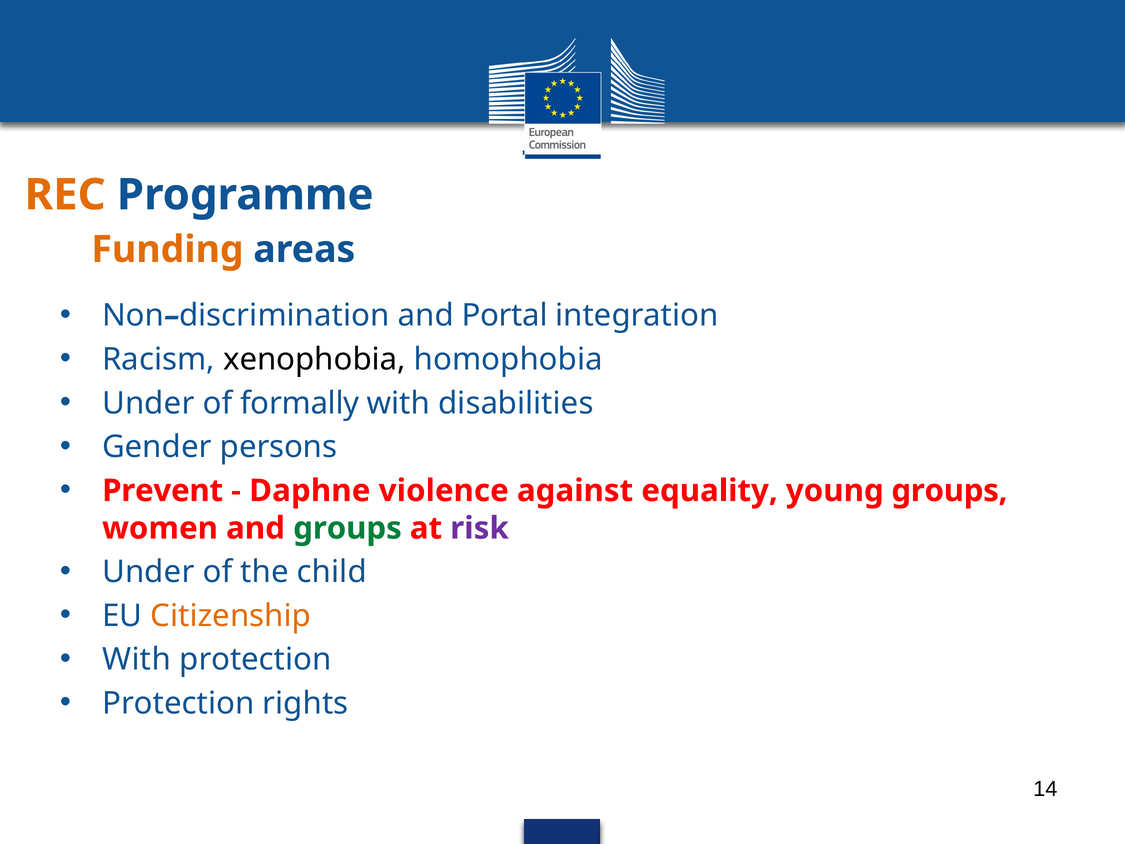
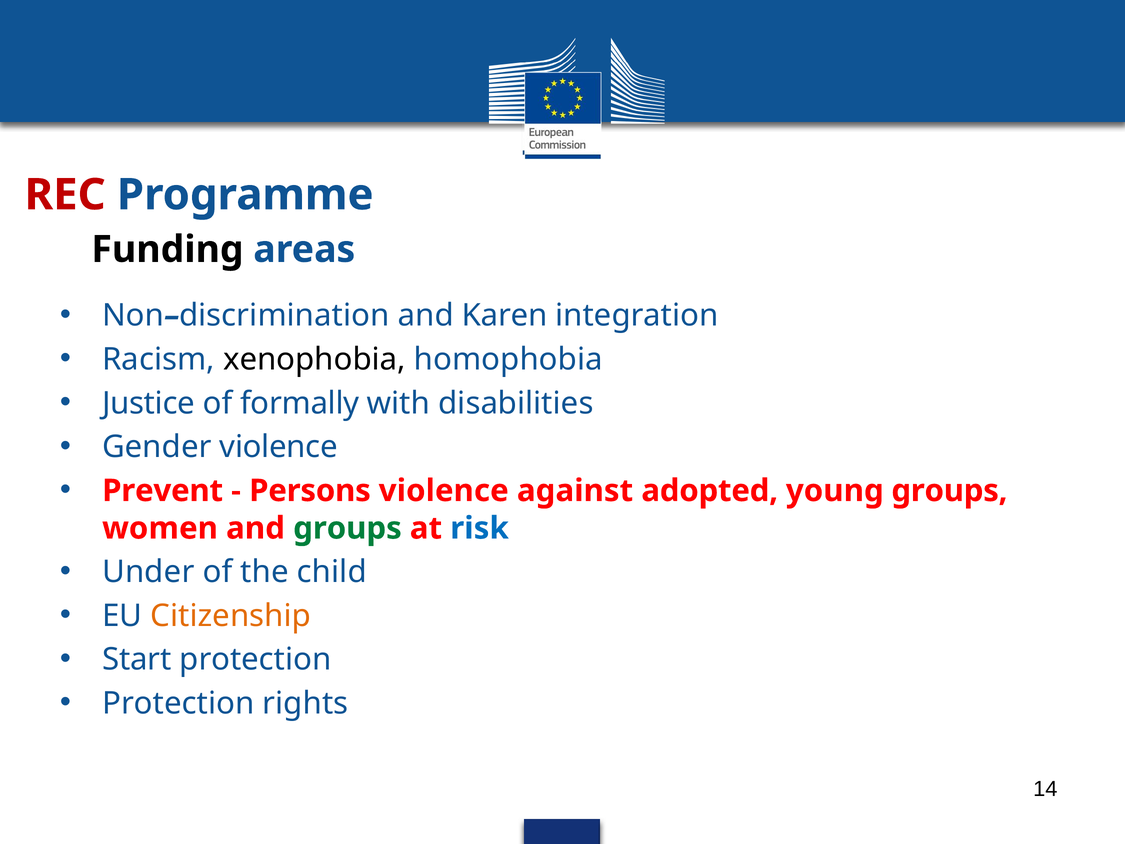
REC colour: orange -> red (65, 195)
Funding colour: orange -> black (167, 249)
Portal: Portal -> Karen (505, 316)
Under: Under -> Justice (148, 403)
Gender persons: persons -> violence (279, 447)
Daphne: Daphne -> Persons (310, 491)
equality: equality -> adopted (710, 491)
risk colour: purple -> blue (480, 528)
With: With -> Start (137, 659)
